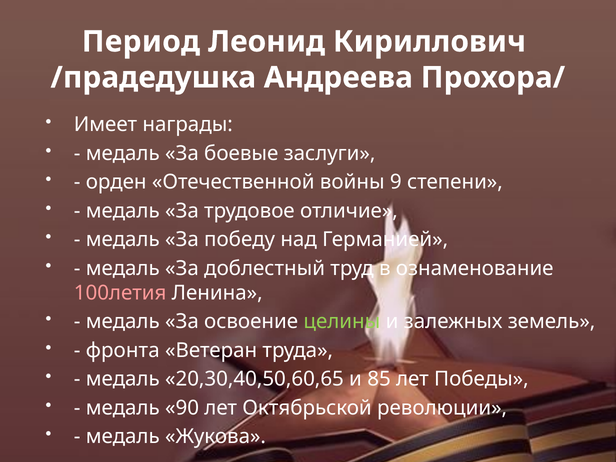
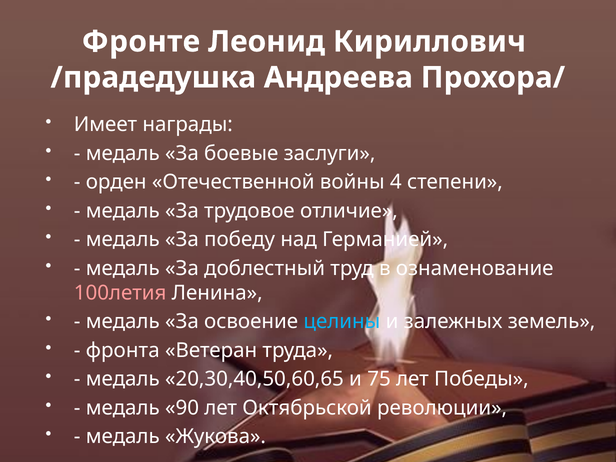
Период: Период -> Фронте (141, 42)
9: 9 -> 4 (396, 182)
целины colour: light green -> light blue (342, 322)
85: 85 -> 75 (379, 379)
